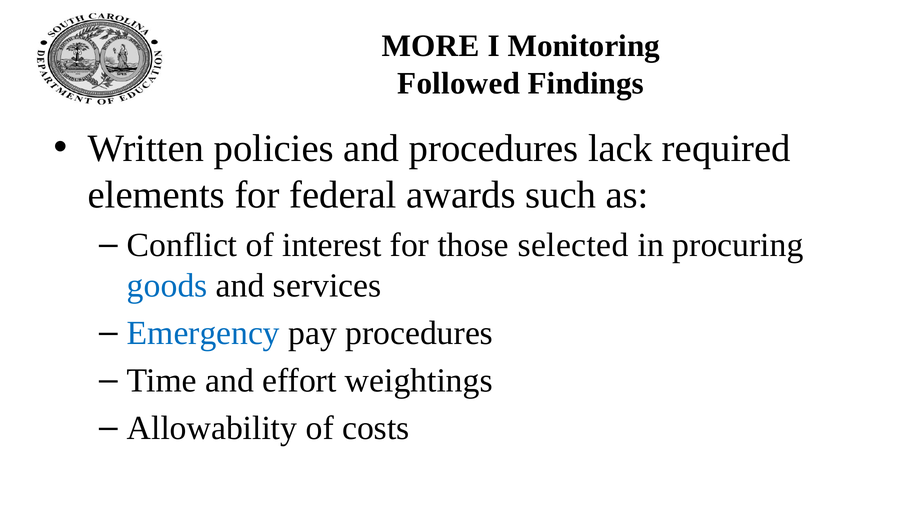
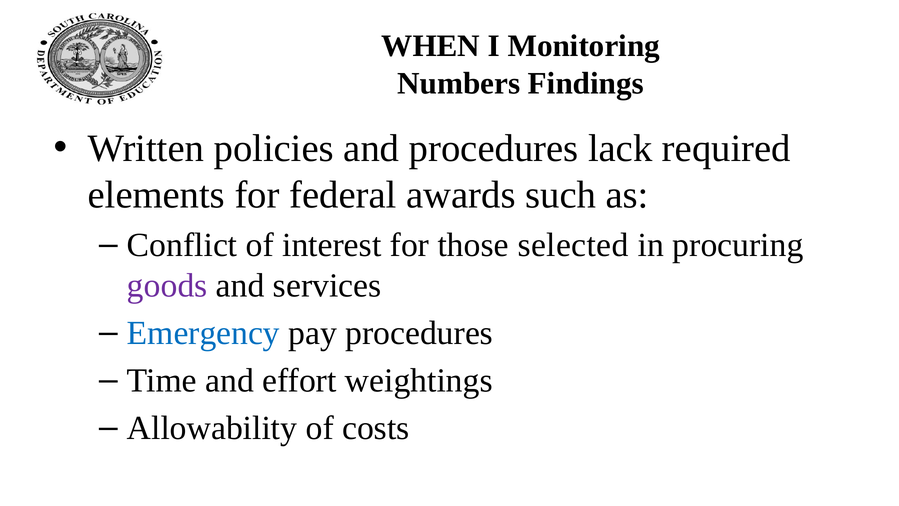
MORE: MORE -> WHEN (431, 46)
Followed: Followed -> Numbers (459, 83)
goods colour: blue -> purple (167, 286)
